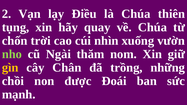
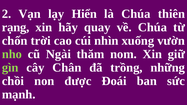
Điều: Điều -> Hiển (84, 14)
tụng: tụng -> rạng (16, 27)
gìn colour: yellow -> light green (10, 68)
